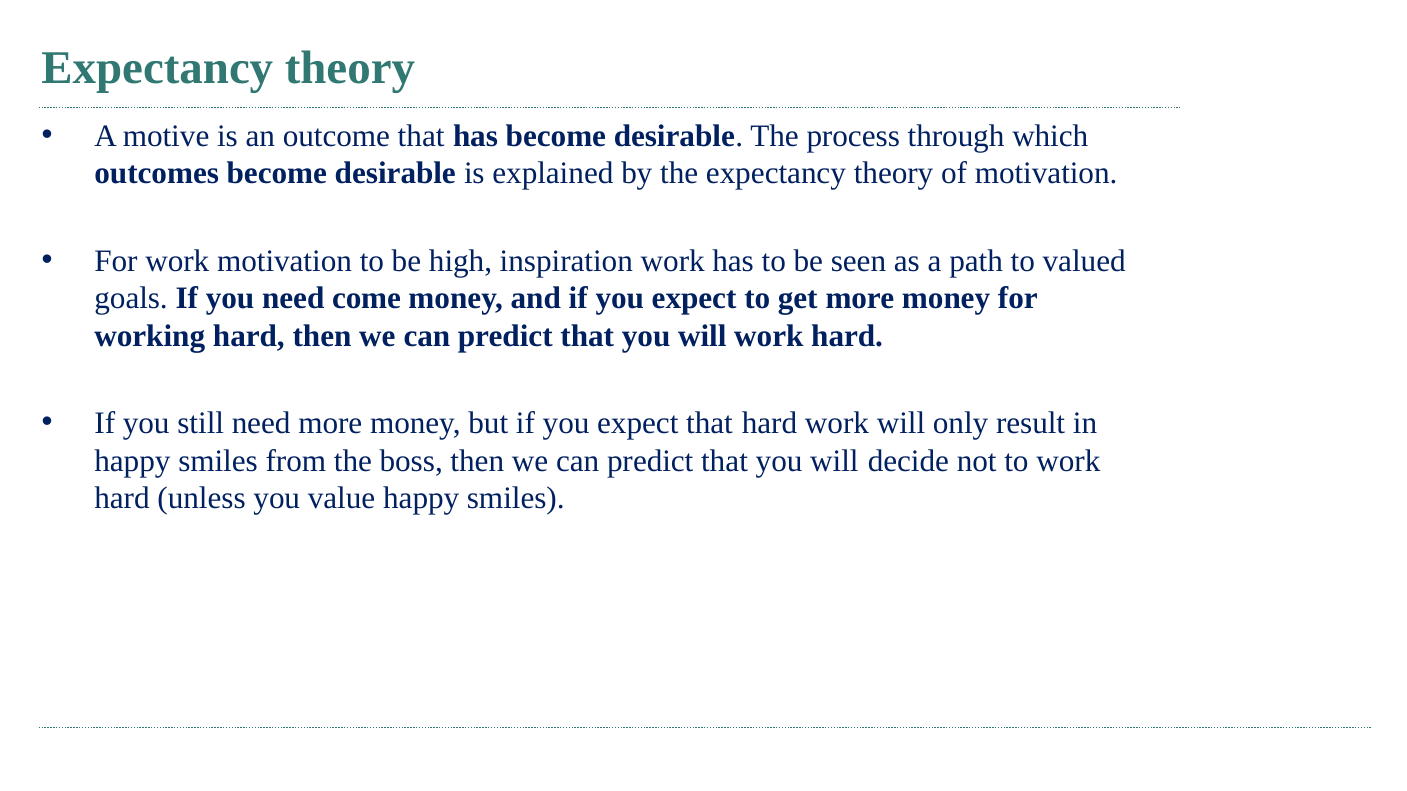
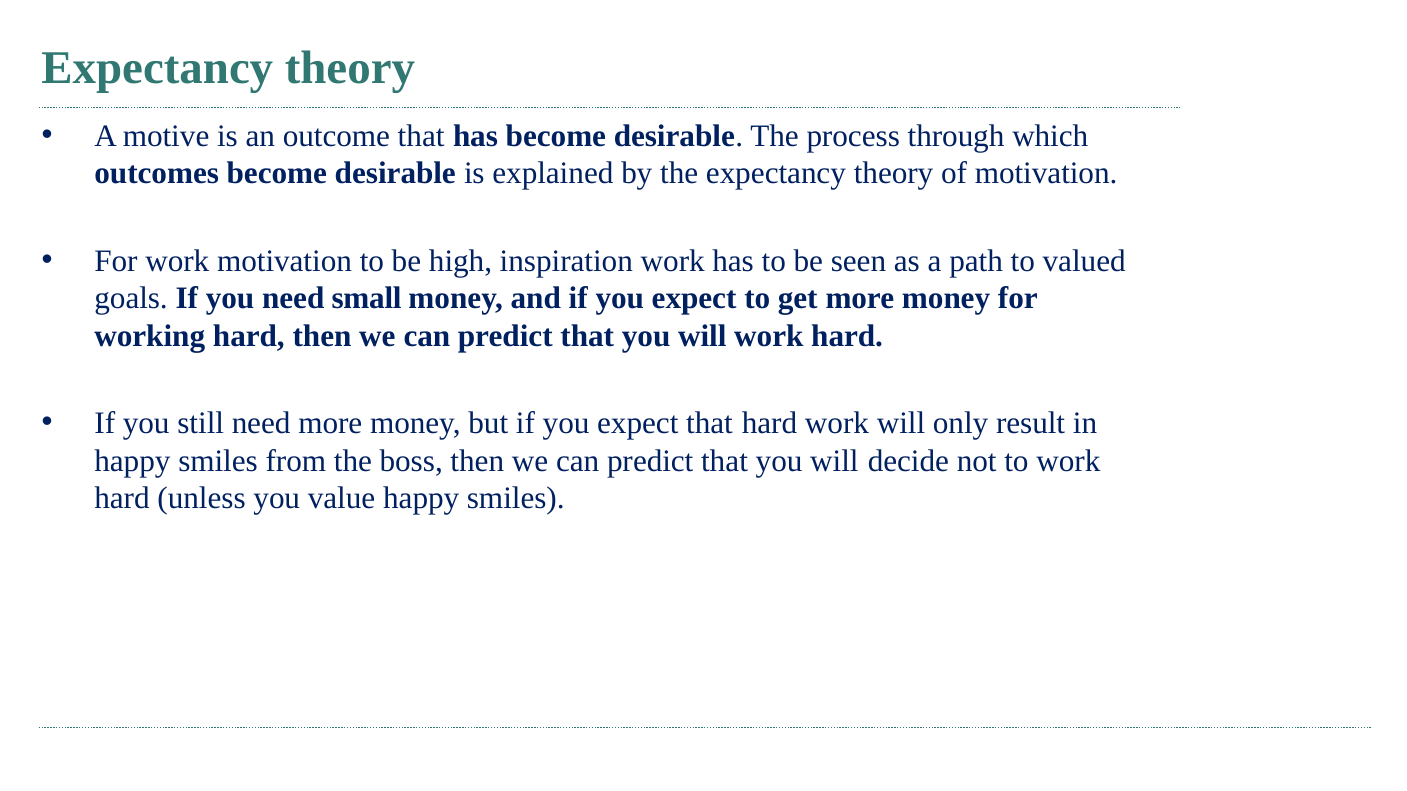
come: come -> small (367, 299)
